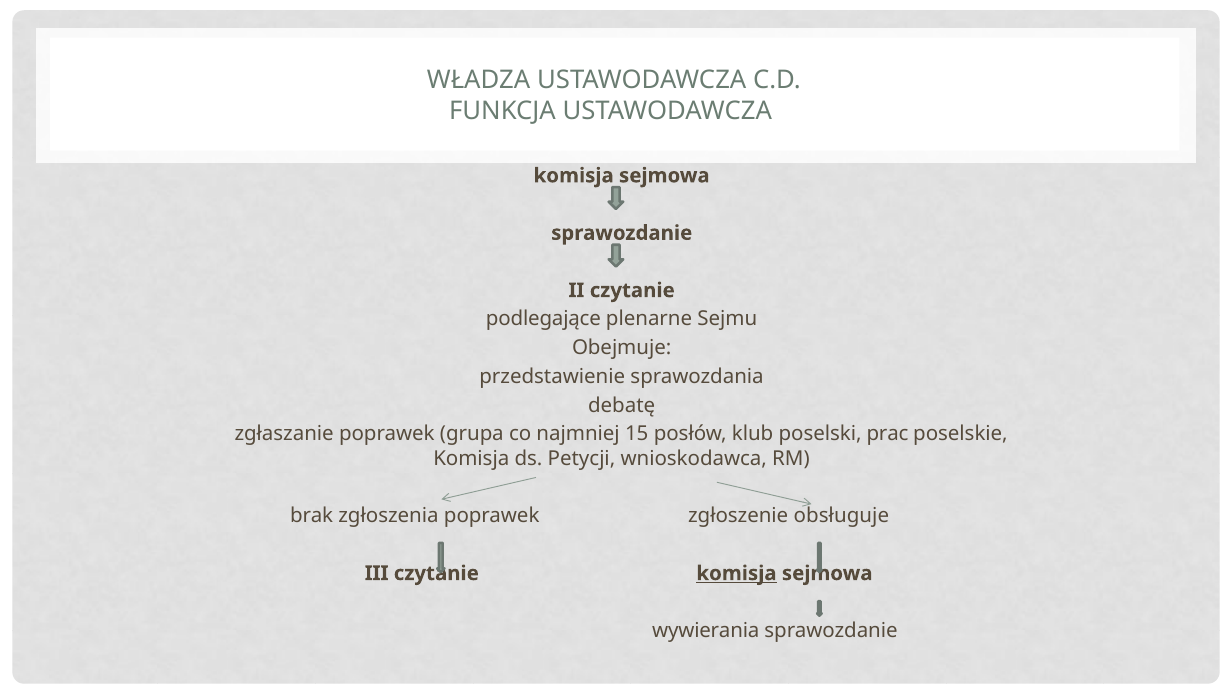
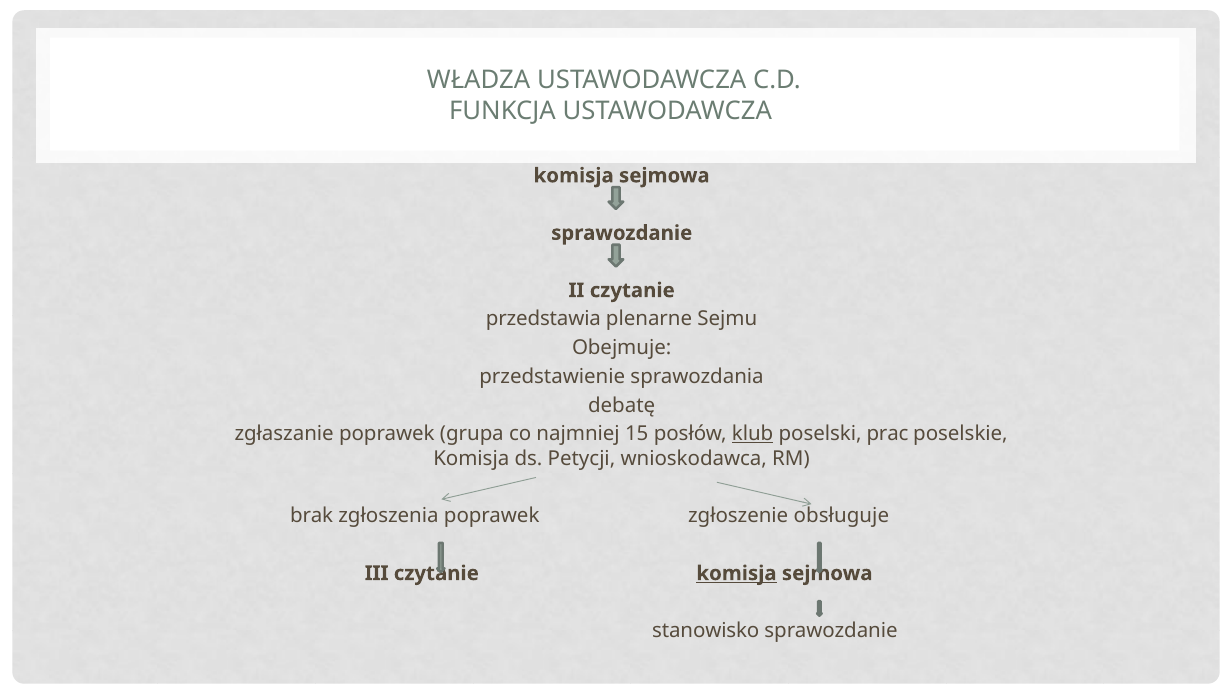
podlegające: podlegające -> przedstawia (543, 319)
klub underline: none -> present (753, 434)
wywierania: wywierania -> stanowisko (706, 631)
